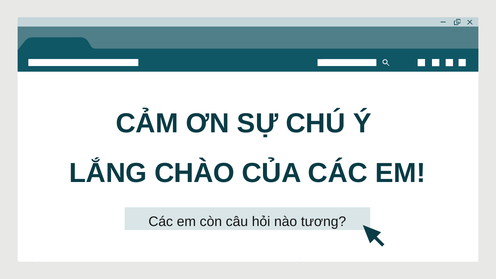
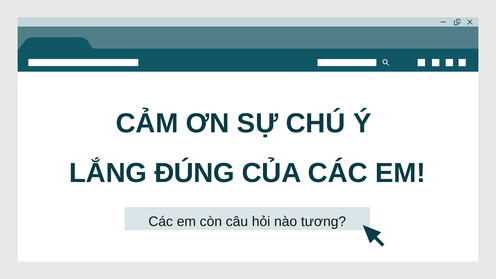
CHÀO: CHÀO -> ĐÚNG (194, 173)
